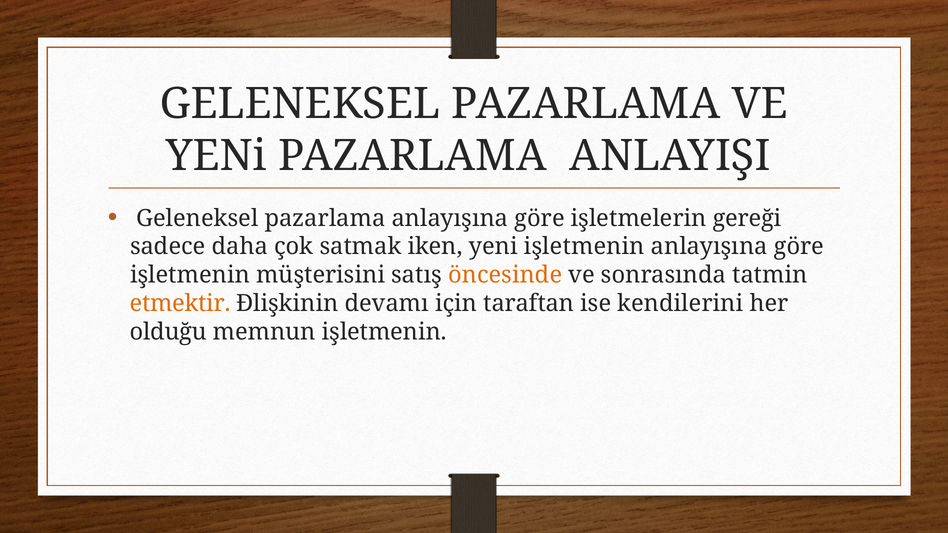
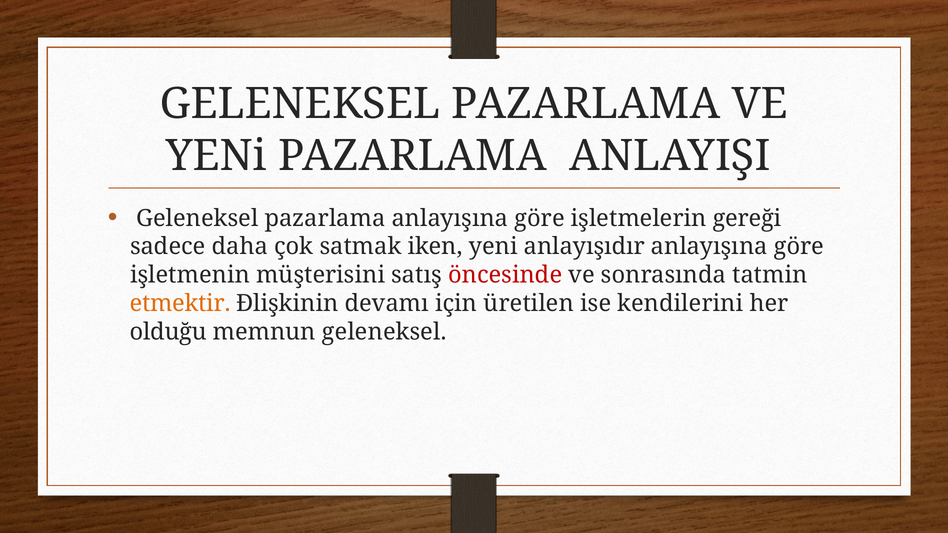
yeni işletmenin: işletmenin -> anlayışıdır (584, 247)
öncesinde colour: orange -> red (505, 275)
taraftan: taraftan -> üretilen (529, 304)
memnun işletmenin: işletmenin -> geleneksel (384, 332)
